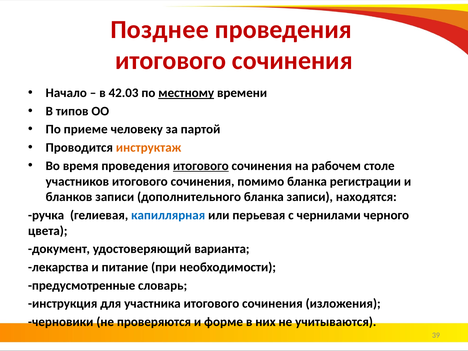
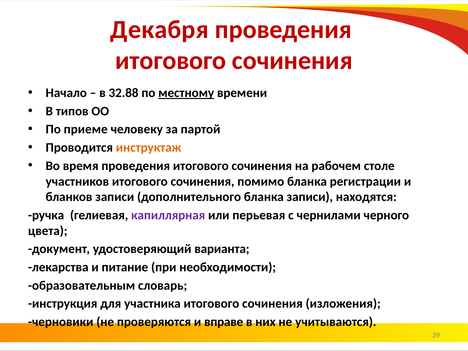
Позднее: Позднее -> Декабря (160, 30)
42.03: 42.03 -> 32.88 (124, 93)
итогового underline: present -> none (201, 166)
капиллярная colour: blue -> purple (168, 215)
предусмотренные: предусмотренные -> образовательным (82, 285)
форме: форме -> вправе (224, 322)
